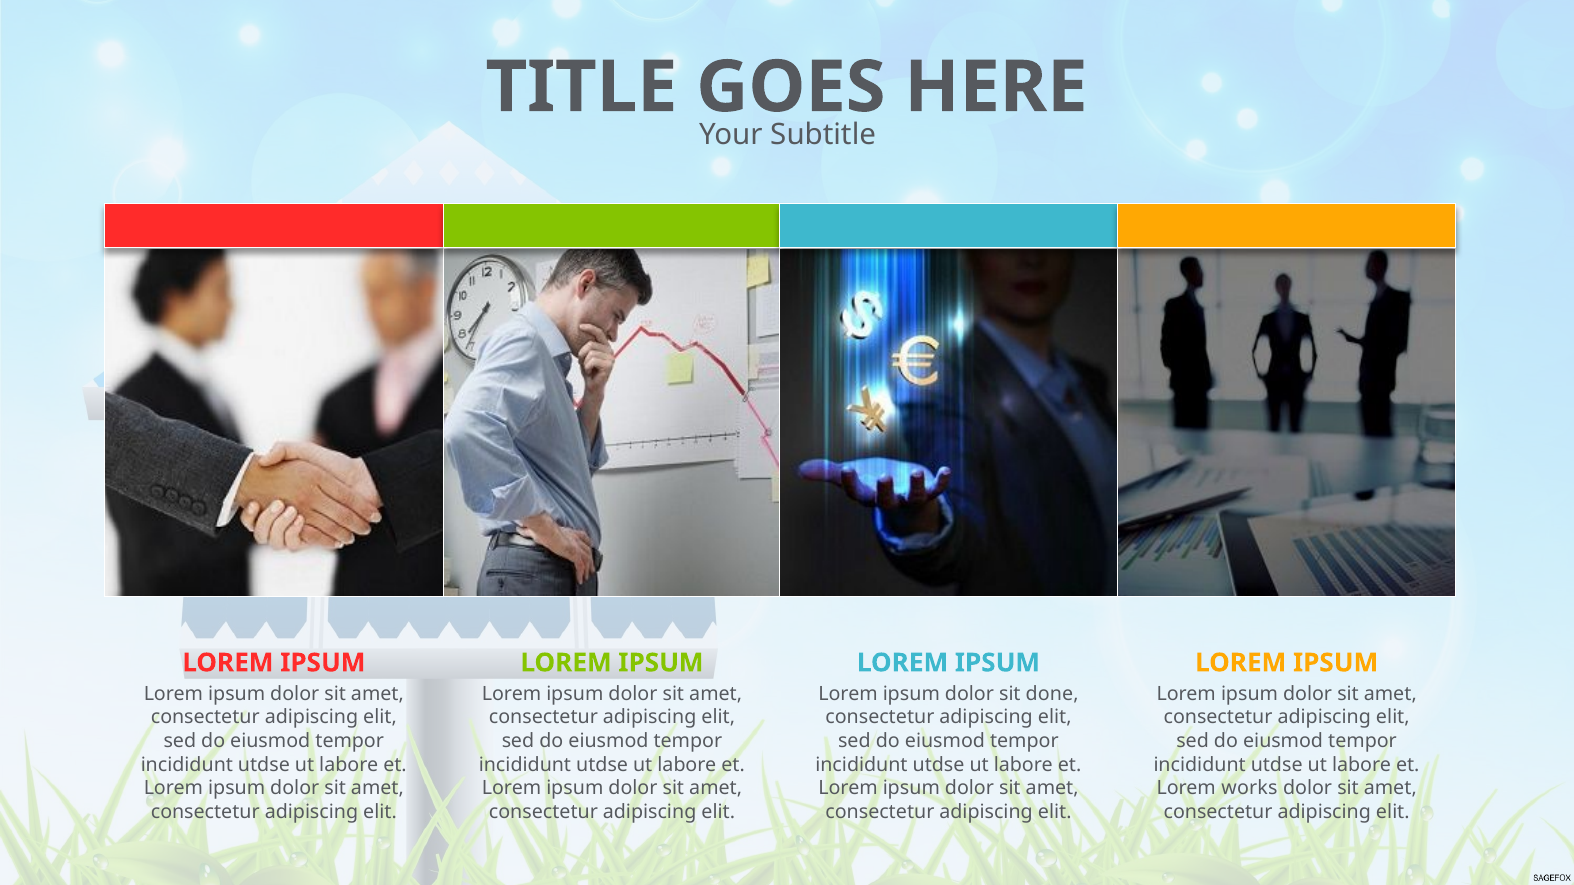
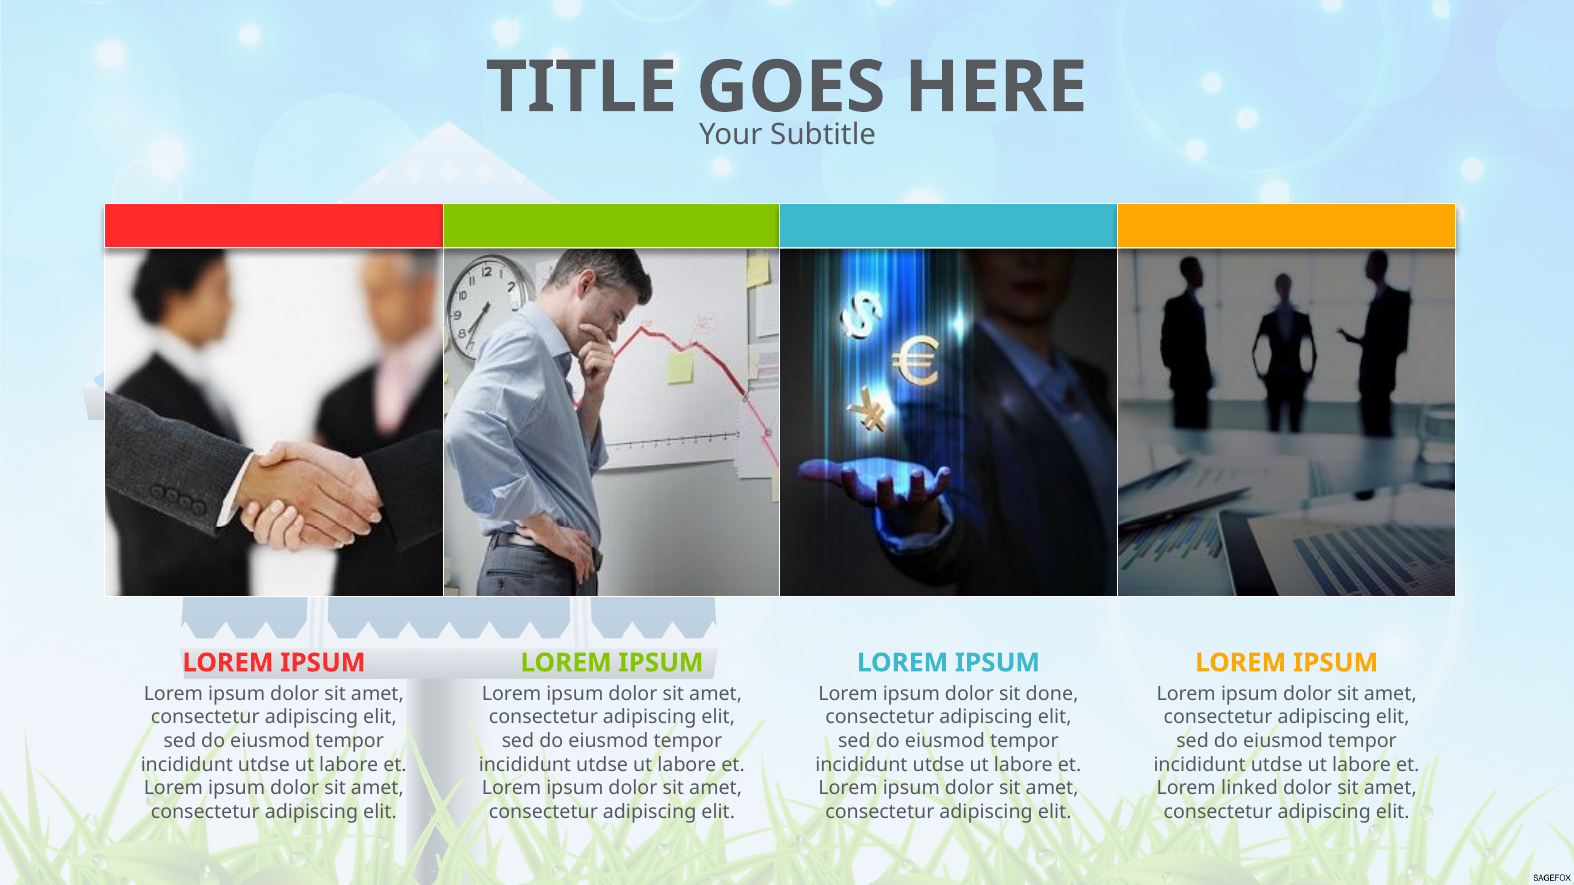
works: works -> linked (1249, 789)
